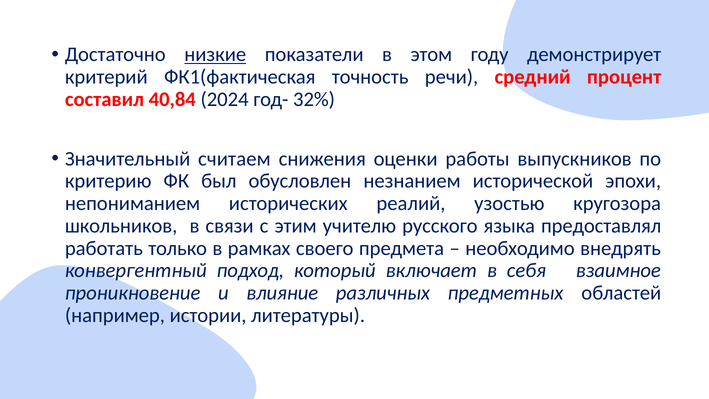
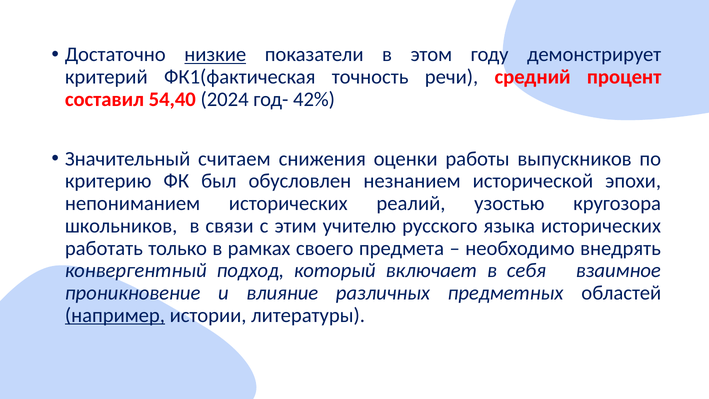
40,84: 40,84 -> 54,40 (172, 99)
32%: 32% -> 42% (314, 99)
языка предоставлял: предоставлял -> исторических (601, 226)
например underline: none -> present (115, 315)
